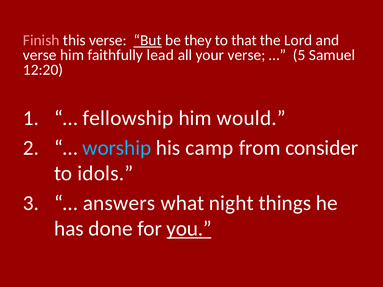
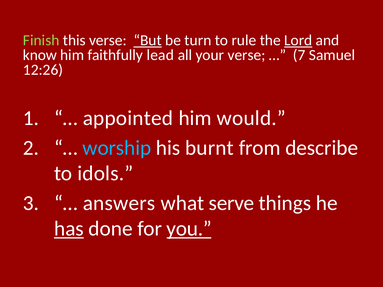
Finish colour: pink -> light green (41, 40)
they: they -> turn (198, 40)
that: that -> rule (244, 40)
Lord underline: none -> present (298, 40)
verse: verse -> know (40, 55)
5: 5 -> 7 (299, 55)
12:20: 12:20 -> 12:26 (43, 70)
fellowship: fellowship -> appointed (128, 118)
camp: camp -> burnt (209, 148)
consider: consider -> describe (322, 148)
night: night -> serve (231, 203)
has underline: none -> present (69, 229)
